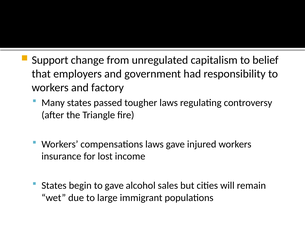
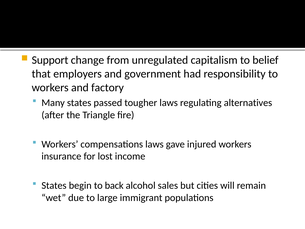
controversy: controversy -> alternatives (248, 103)
to gave: gave -> back (114, 185)
